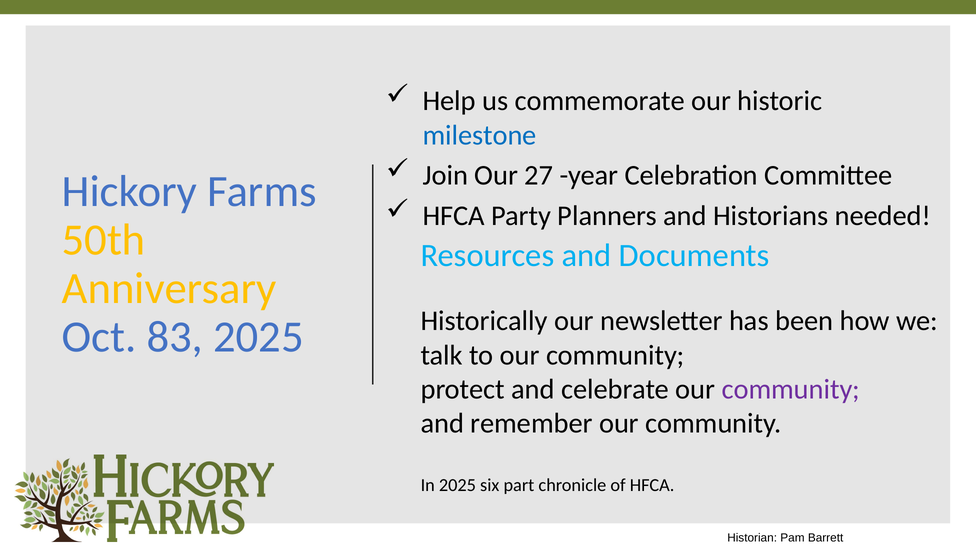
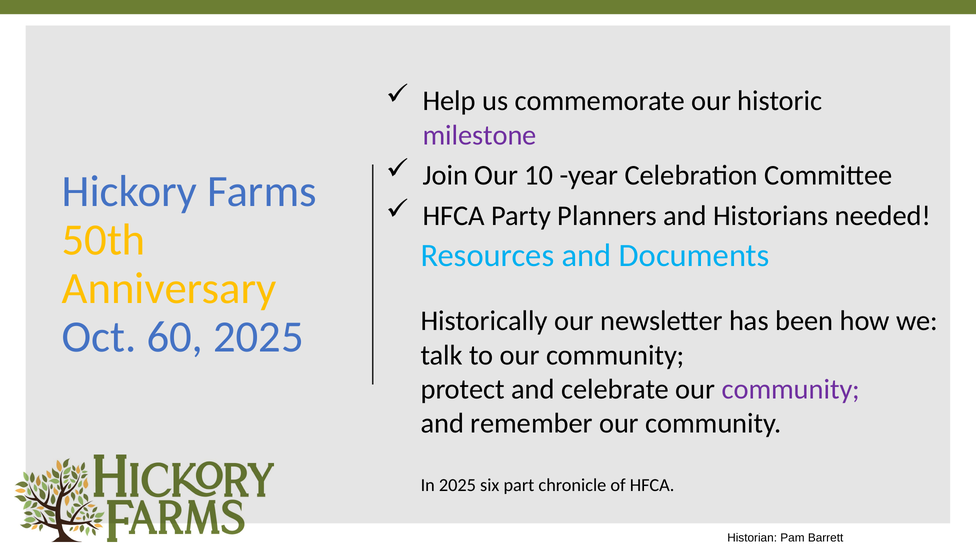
milestone colour: blue -> purple (480, 135)
27: 27 -> 10 (539, 175)
83: 83 -> 60 (175, 337)
